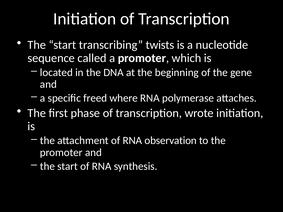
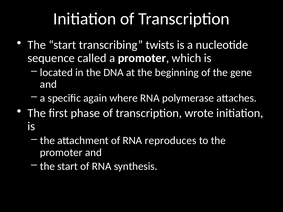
freed: freed -> again (95, 98)
observation: observation -> reproduces (171, 141)
